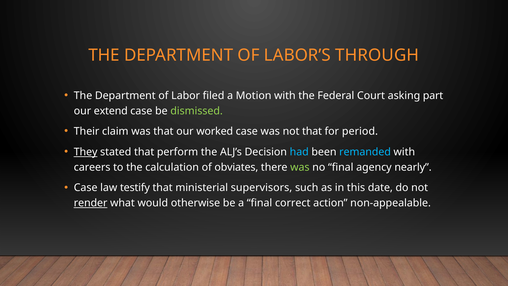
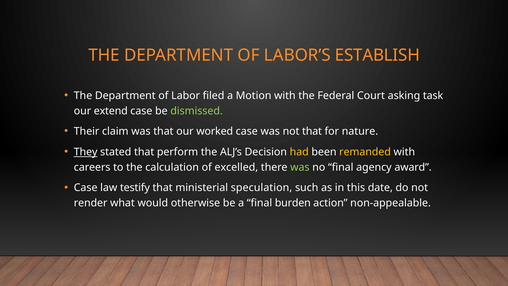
THROUGH: THROUGH -> ESTABLISH (377, 55)
part: part -> task (433, 96)
period: period -> nature (360, 131)
had colour: light blue -> yellow (299, 152)
remanded colour: light blue -> yellow (365, 152)
obviates: obviates -> excelled (236, 167)
nearly: nearly -> award (413, 167)
supervisors: supervisors -> speculation (261, 188)
render underline: present -> none (91, 203)
correct: correct -> burden (293, 203)
